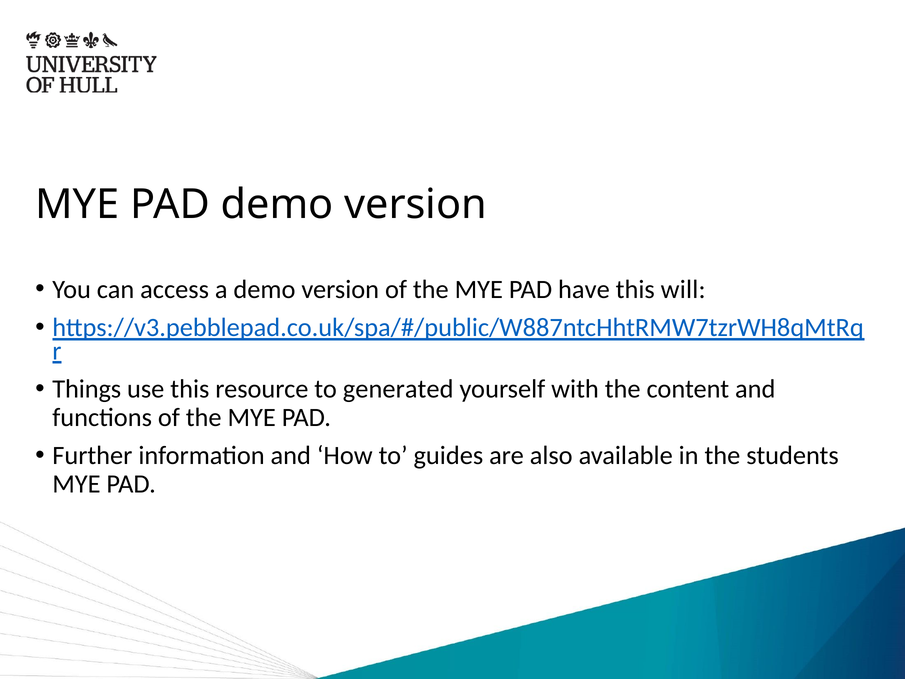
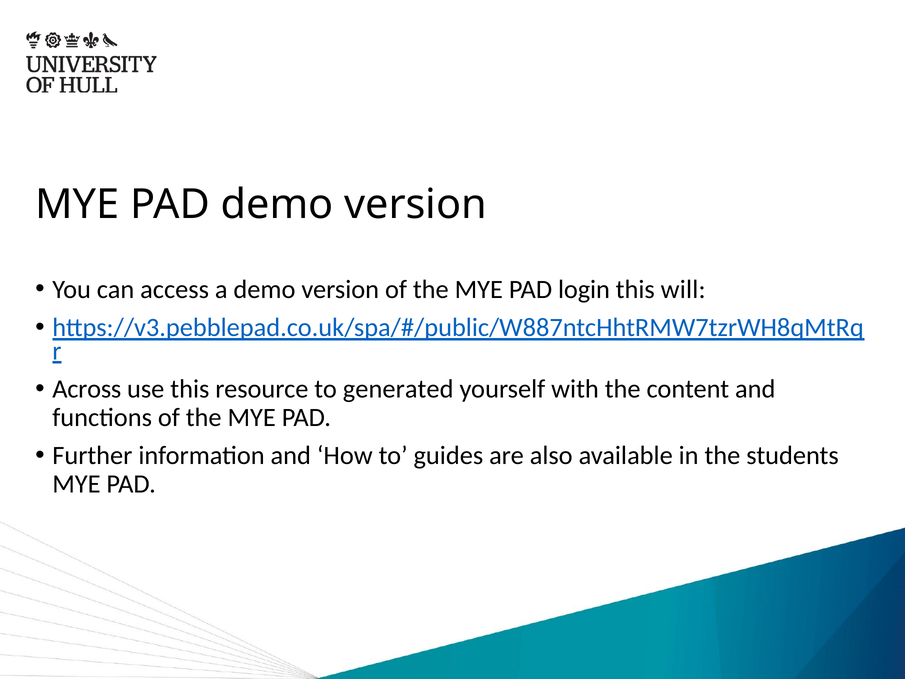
have: have -> login (584, 289)
Things: Things -> Across (87, 389)
